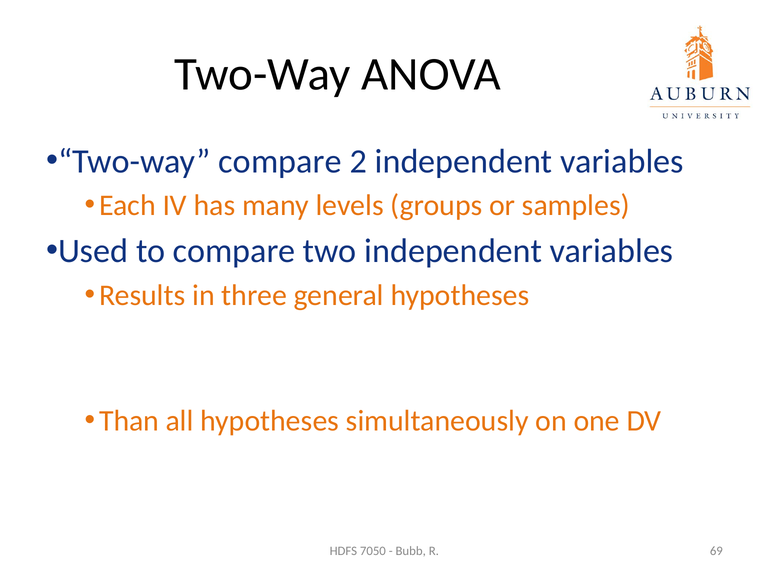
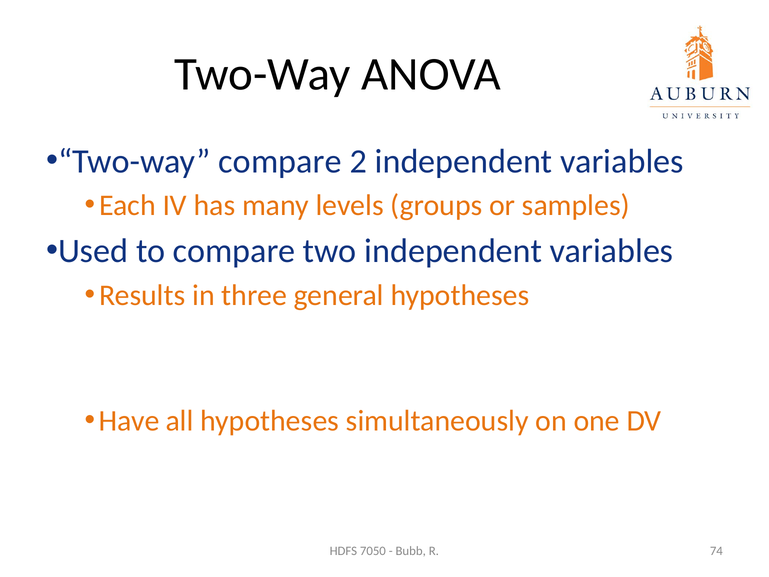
Than: Than -> Have (129, 421)
69: 69 -> 74 (716, 551)
